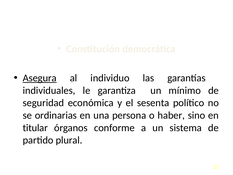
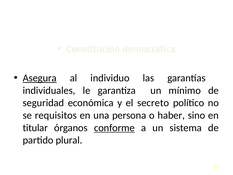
sesenta: sesenta -> secreto (153, 103)
ordinarias: ordinarias -> requisitos (56, 115)
conforme underline: none -> present (114, 128)
